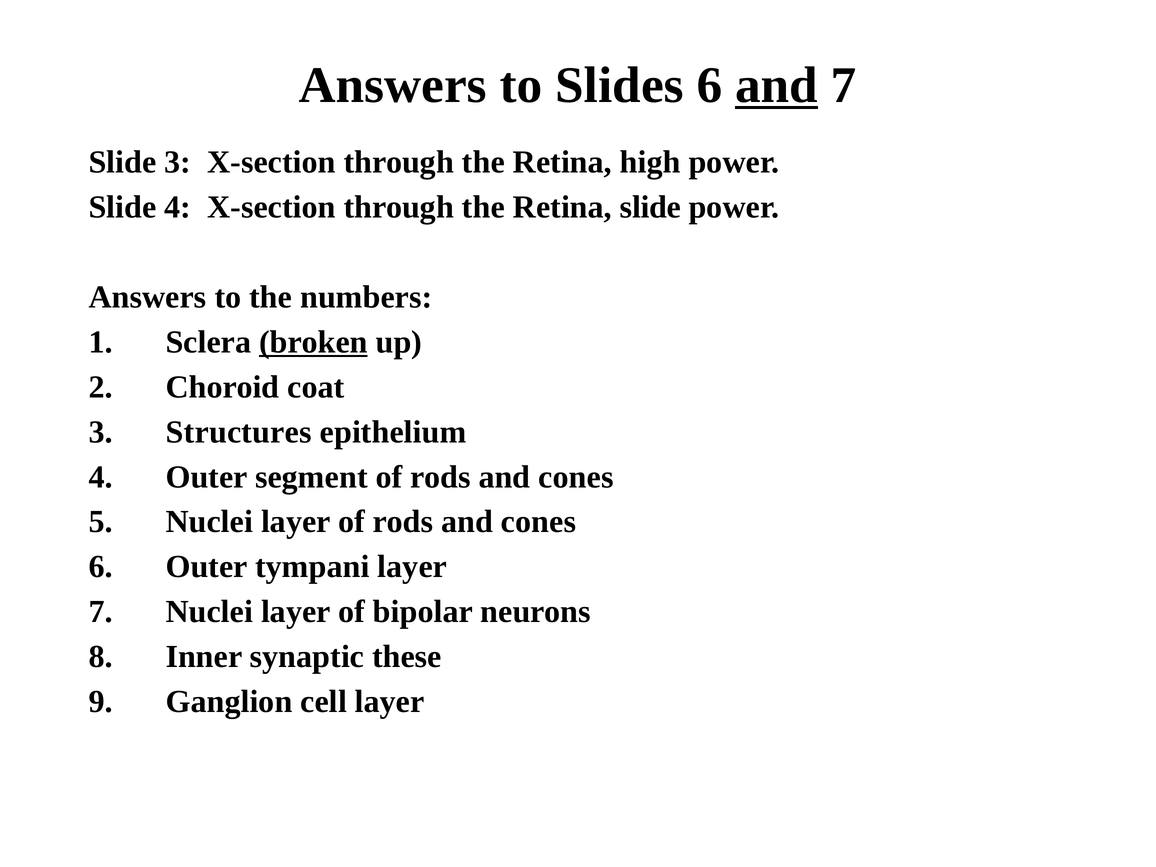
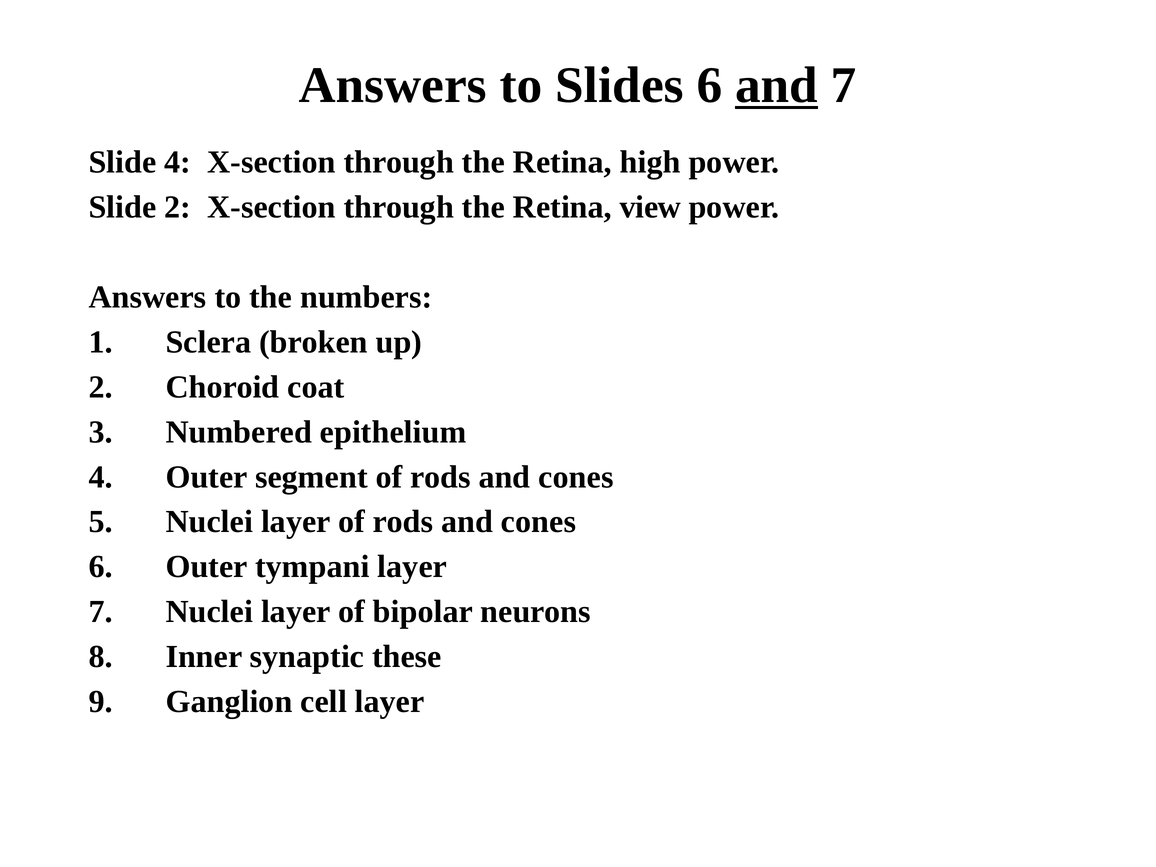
Slide 3: 3 -> 4 (178, 162)
Slide 4: 4 -> 2 (178, 207)
Retina slide: slide -> view (650, 207)
broken underline: present -> none (313, 342)
Structures: Structures -> Numbered (239, 432)
